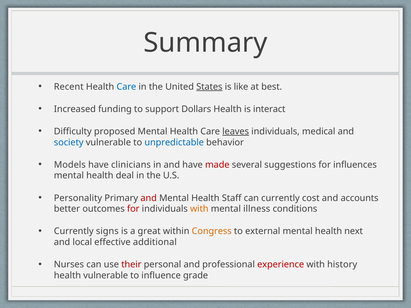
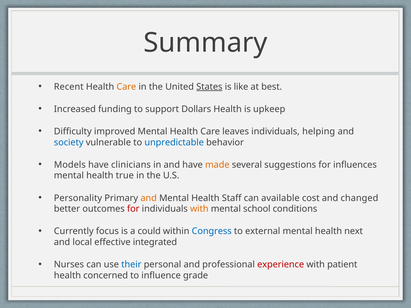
Care colour: blue -> orange (126, 87)
interact: interact -> upkeep (269, 109)
proposed: proposed -> improved (115, 131)
leaves underline: present -> none (236, 131)
medical: medical -> helping (319, 131)
made colour: red -> orange (217, 165)
deal: deal -> true (125, 176)
and colour: red -> orange (149, 198)
can currently: currently -> available (280, 198)
accounts: accounts -> changed (359, 198)
illness: illness -> school (257, 209)
signs: signs -> focus (107, 231)
great: great -> could (149, 231)
Congress colour: orange -> blue (212, 231)
additional: additional -> integrated (155, 242)
their colour: red -> blue (131, 265)
history: history -> patient (342, 265)
health vulnerable: vulnerable -> concerned (106, 276)
